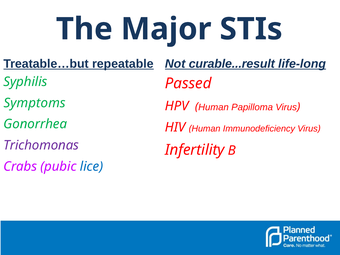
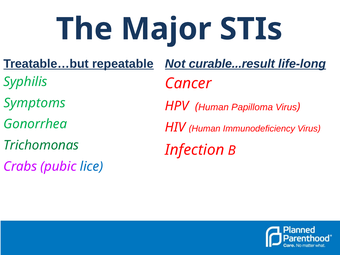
Passed: Passed -> Cancer (188, 83)
Trichomonas colour: purple -> green (41, 145)
Infertility: Infertility -> Infection (195, 150)
